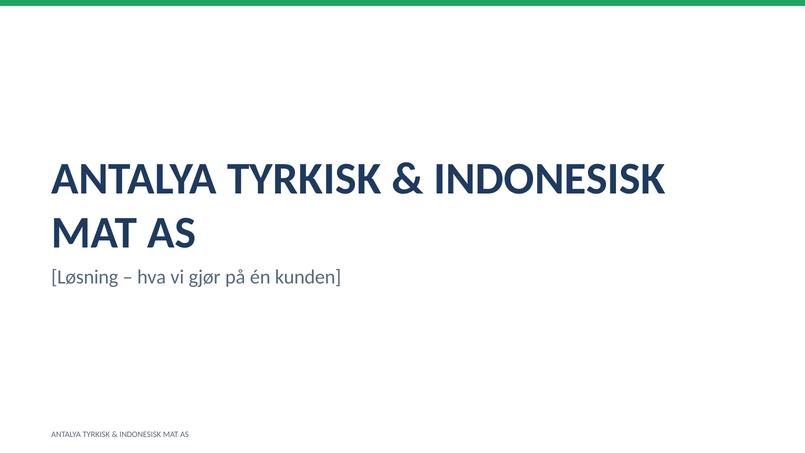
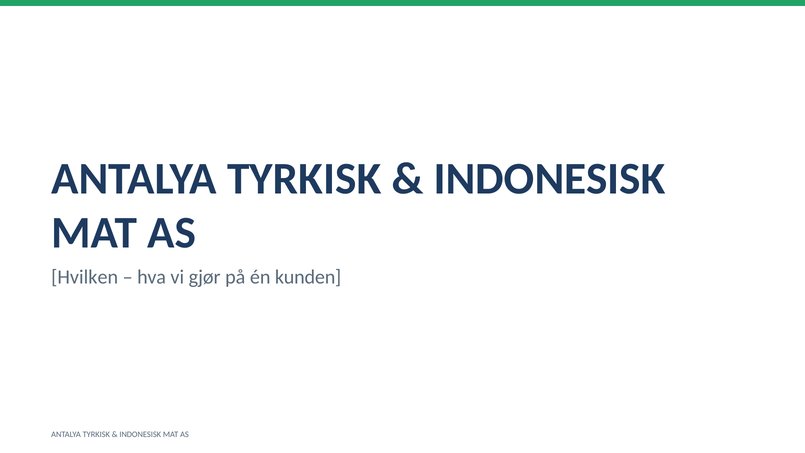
Løsning: Løsning -> Hvilken (85, 277)
